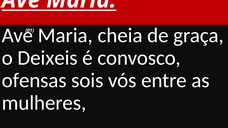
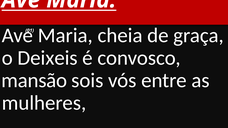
ofensas: ofensas -> mansão (34, 81)
